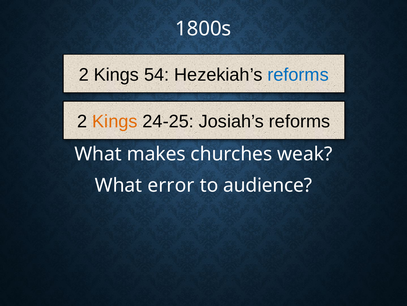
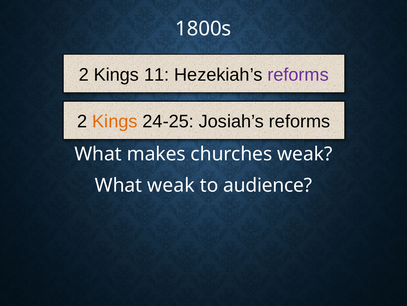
54: 54 -> 11 (157, 75)
reforms colour: blue -> purple (298, 75)
What error: error -> weak (171, 185)
